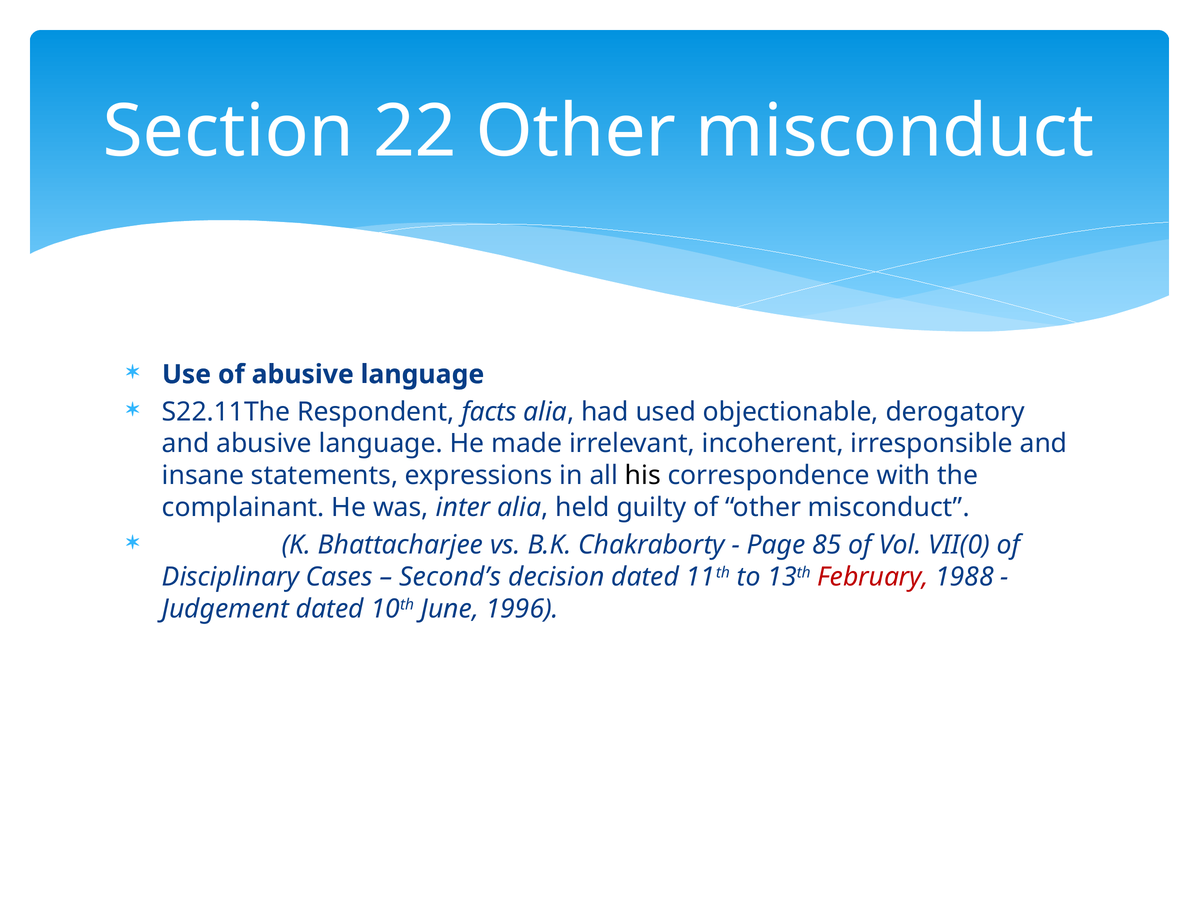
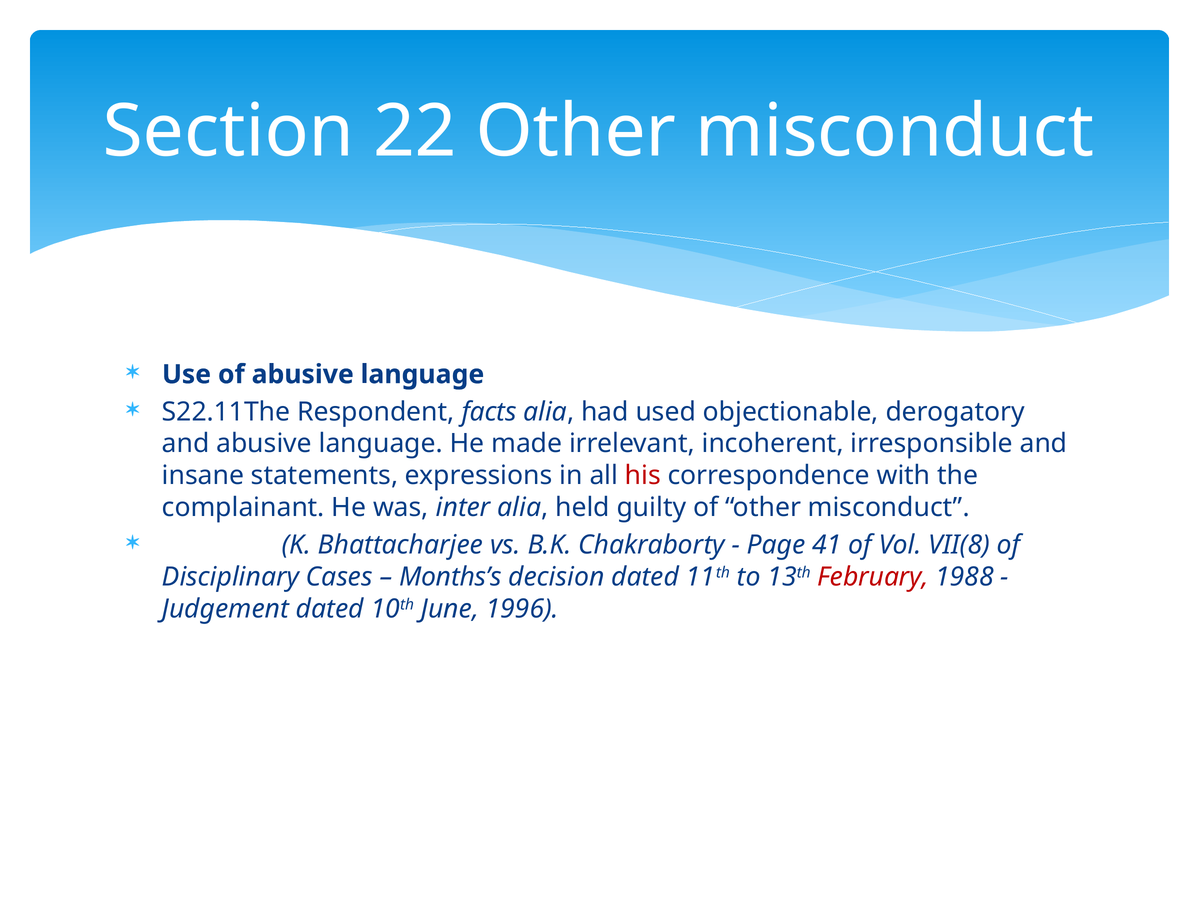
his colour: black -> red (643, 475)
85: 85 -> 41 (827, 545)
VII(0: VII(0 -> VII(8 (959, 545)
Second’s: Second’s -> Months’s (450, 576)
